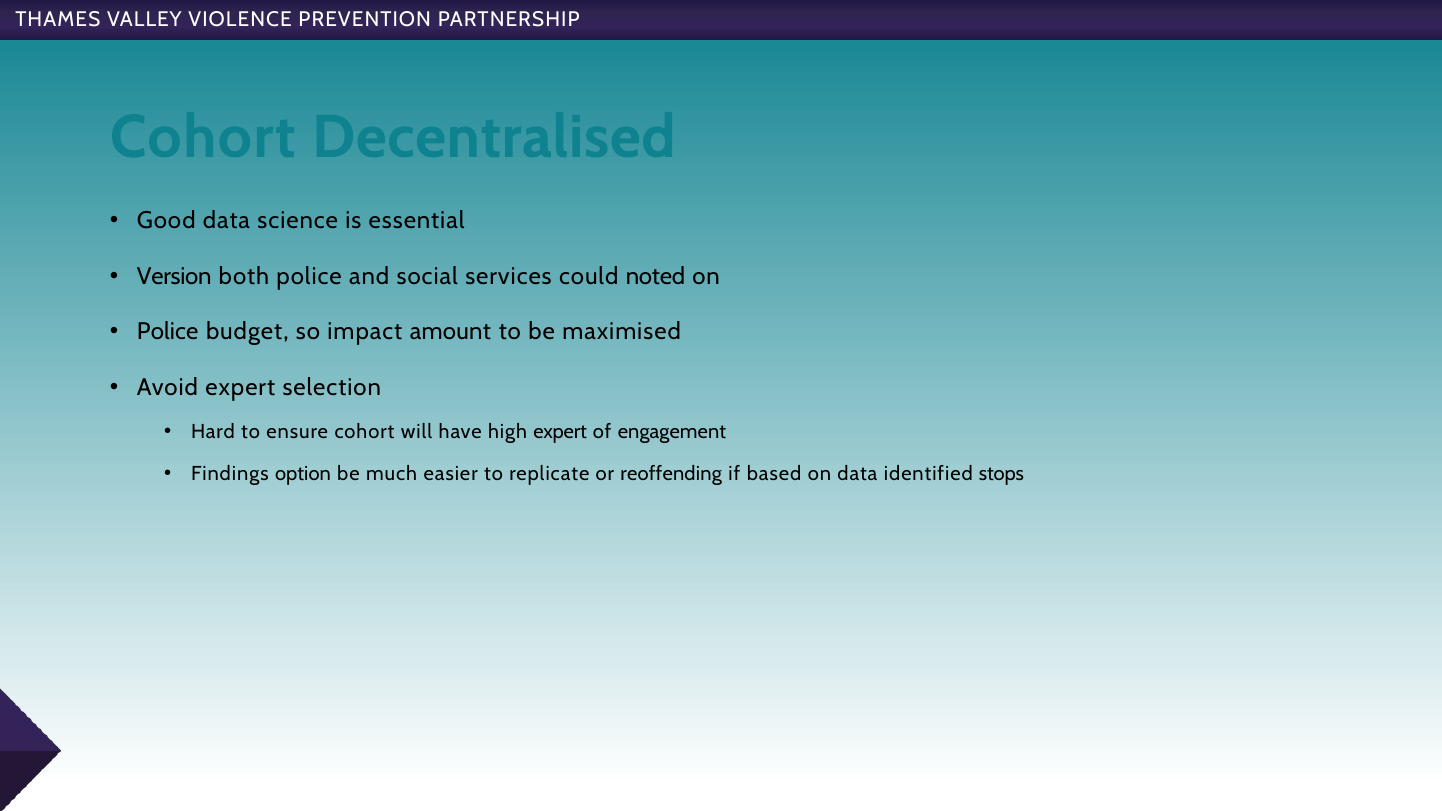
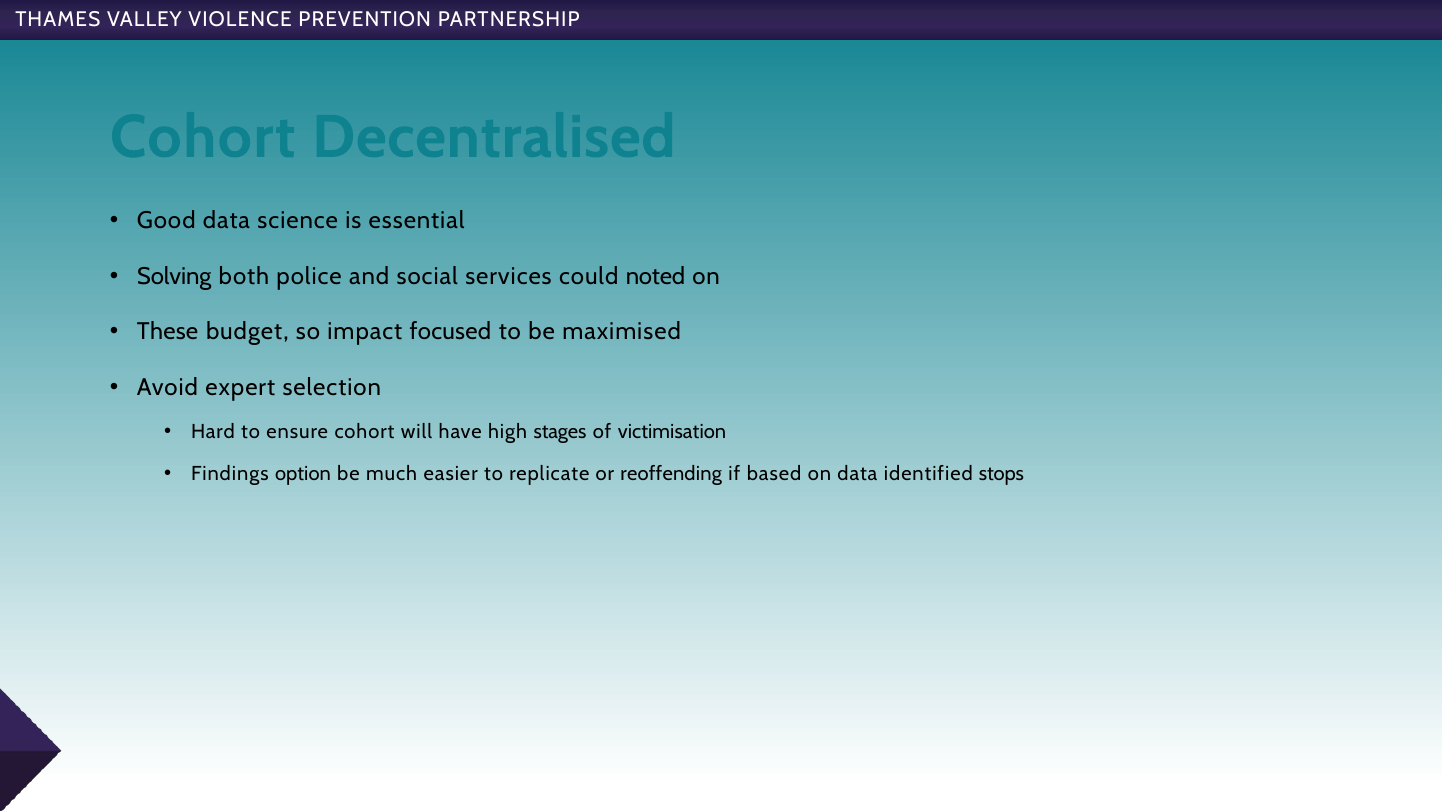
Version: Version -> Solving (174, 276)
Police: Police -> These (168, 332)
amount: amount -> focused (450, 332)
high expert: expert -> stages (560, 432)
engagement: engagement -> victimisation (672, 432)
